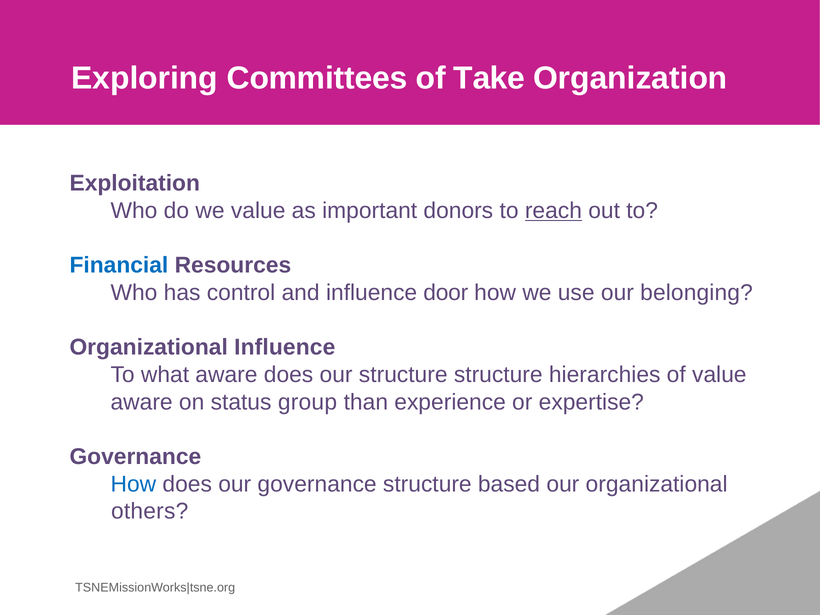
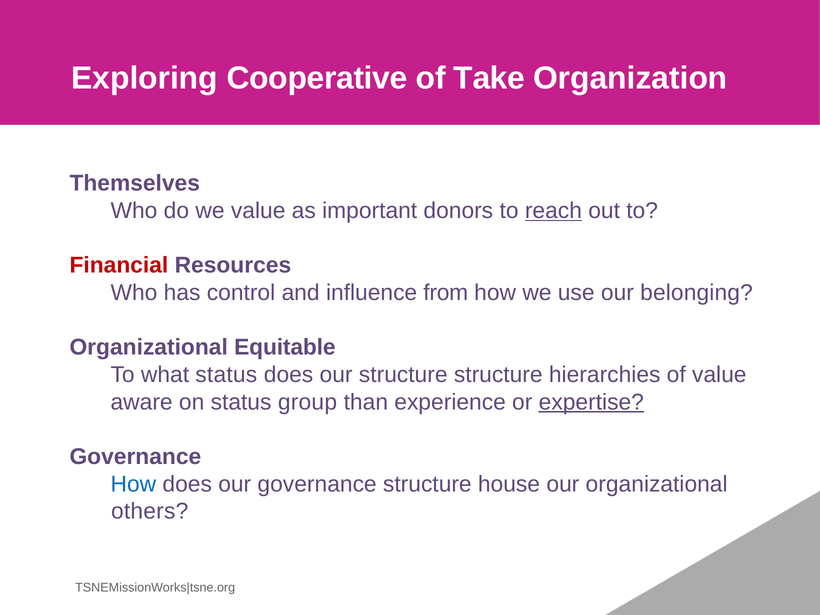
Committees: Committees -> Cooperative (317, 78)
Exploitation: Exploitation -> Themselves (135, 183)
Financial colour: blue -> red (119, 265)
door: door -> from (446, 293)
Organizational Influence: Influence -> Equitable (285, 347)
what aware: aware -> status (226, 375)
expertise underline: none -> present (591, 402)
based: based -> house (509, 484)
